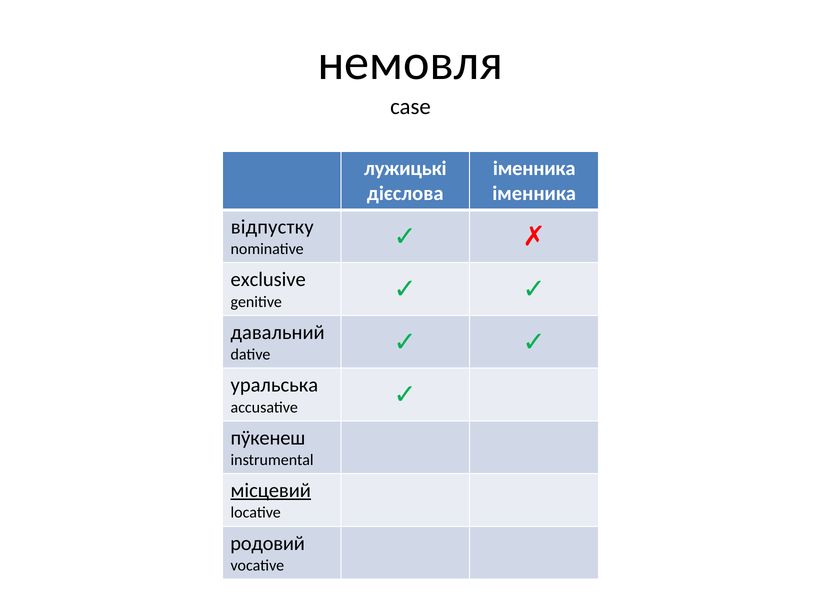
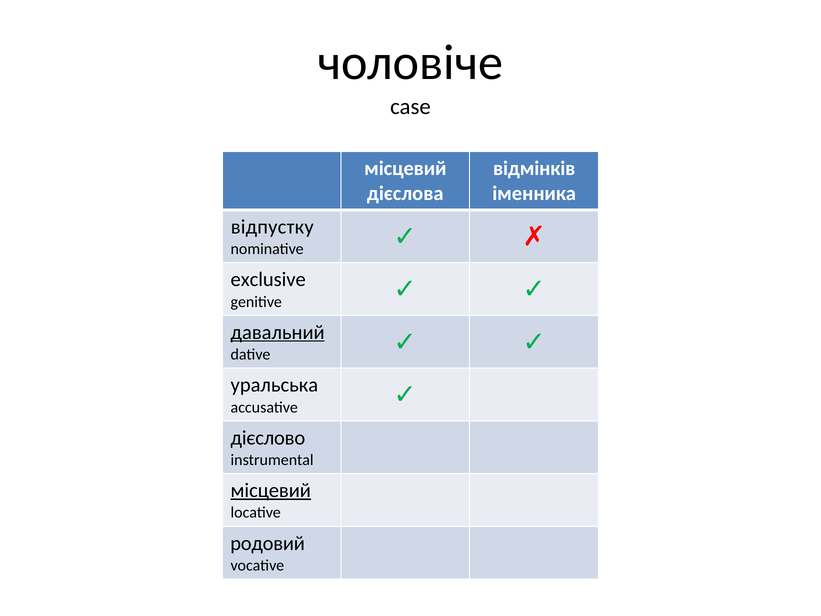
немовля: немовля -> чоловіче (410, 63)
лужицькі: лужицькі -> місцевий (405, 168)
іменника: іменника -> відмінків (534, 168)
давальний underline: none -> present (278, 332)
пӱкенеш: пӱкенеш -> дієслово (268, 438)
